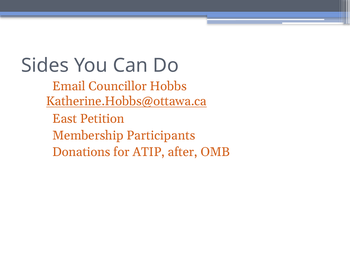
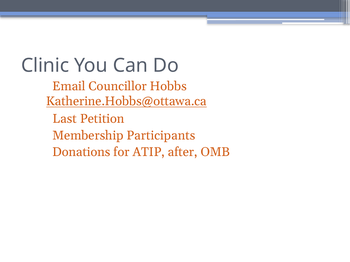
Sides: Sides -> Clinic (45, 66)
East: East -> Last (65, 119)
